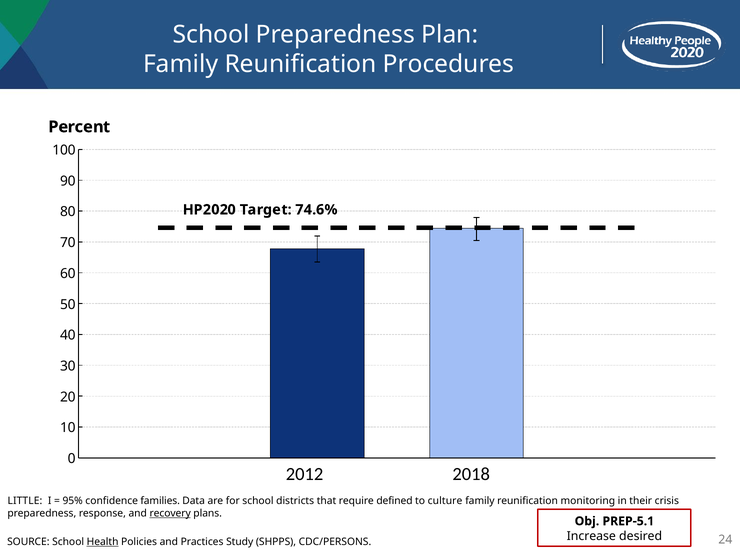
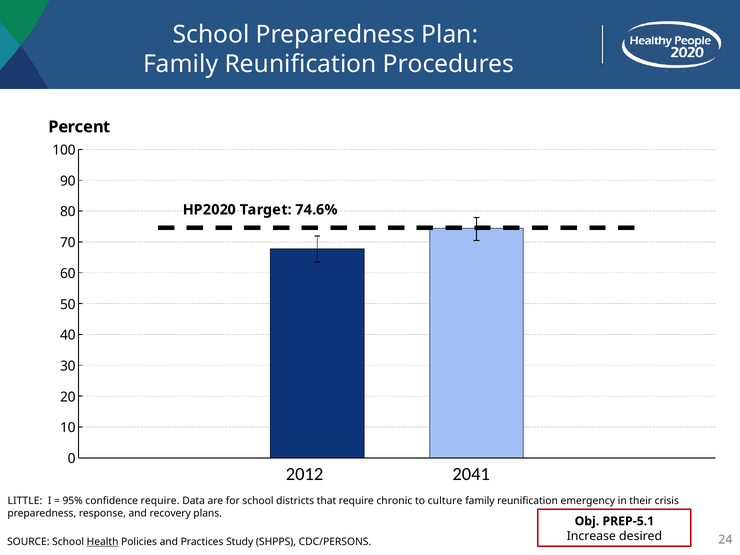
2018: 2018 -> 2041 (471, 474)
confidence families: families -> require (160, 501)
defined: defined -> chronic (394, 501)
monitoring: monitoring -> emergency (588, 501)
recovery underline: present -> none (170, 513)
